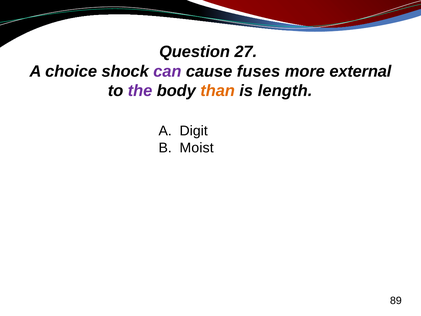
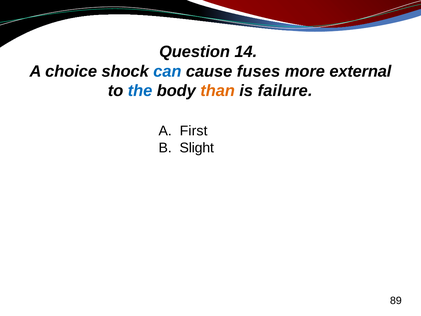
27: 27 -> 14 (246, 52)
can colour: purple -> blue (167, 71)
the colour: purple -> blue (140, 91)
length: length -> failure (285, 91)
Digit: Digit -> First (194, 131)
Moist: Moist -> Slight (197, 148)
